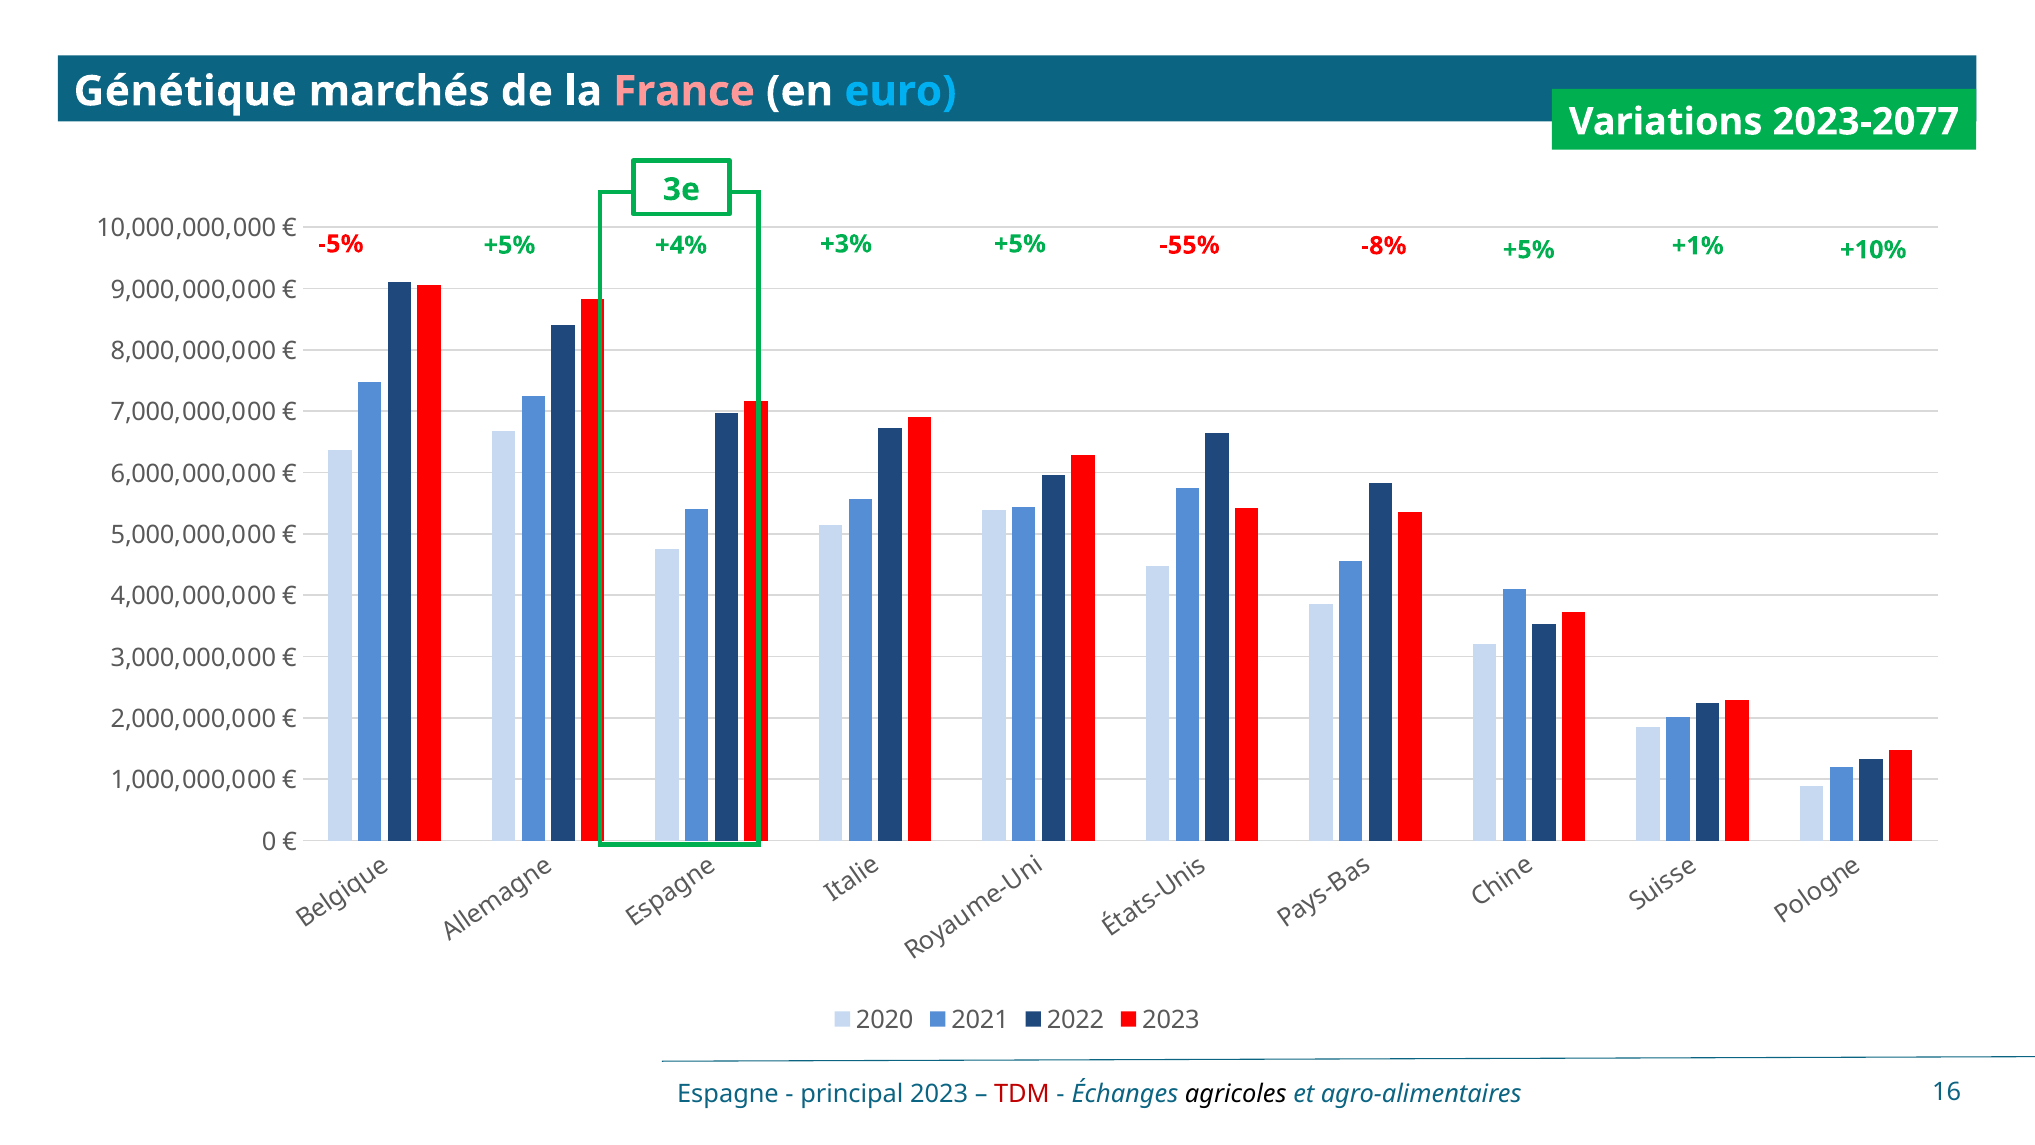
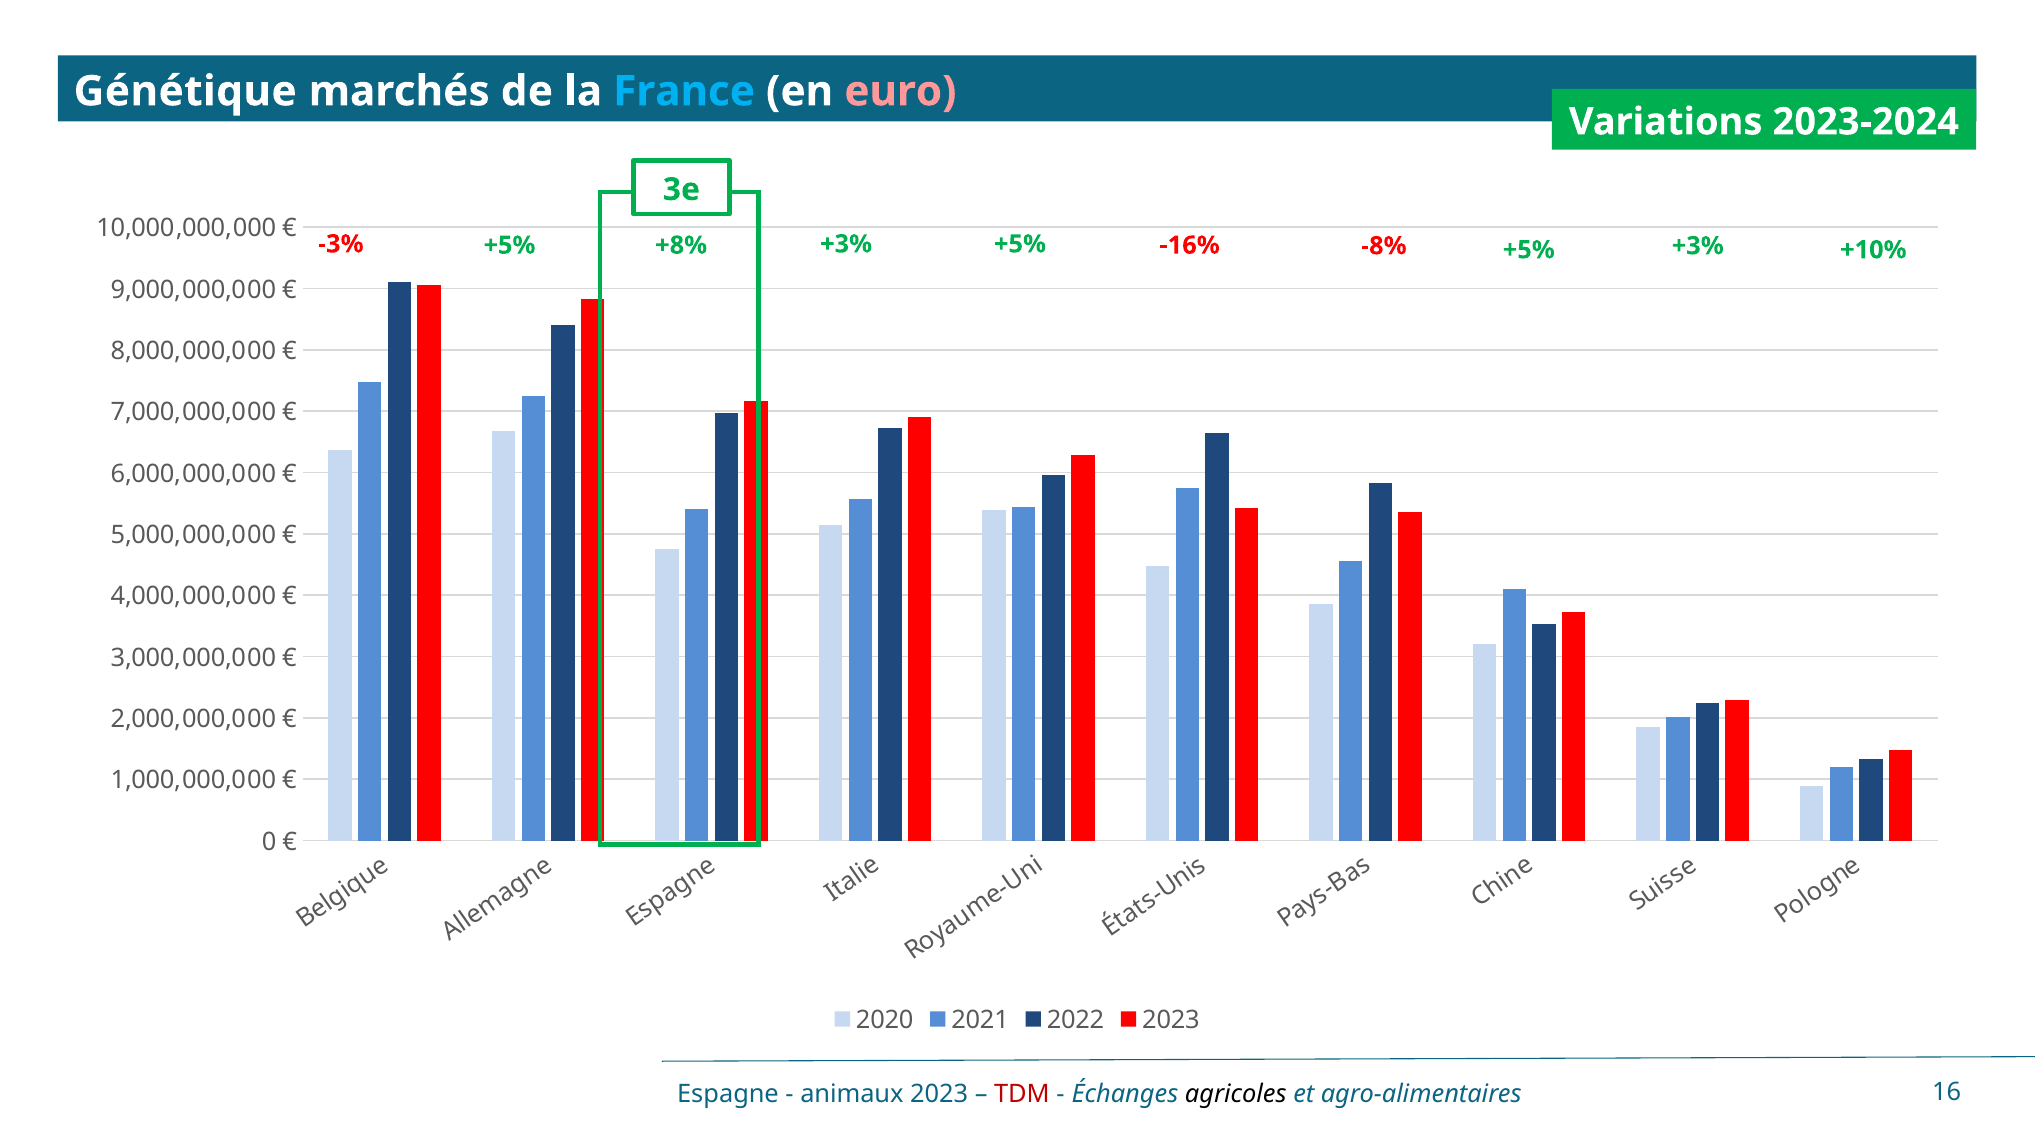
France colour: pink -> light blue (684, 91)
euro colour: light blue -> pink (900, 91)
2023-2077: 2023-2077 -> 2023-2024 (1866, 122)
-5%: -5% -> -3% (341, 244)
-8% +5% +1%: +1% -> +3% (1698, 246)
+4%: +4% -> +8% (681, 245)
-55%: -55% -> -16% (1190, 245)
principal: principal -> animaux (852, 1094)
